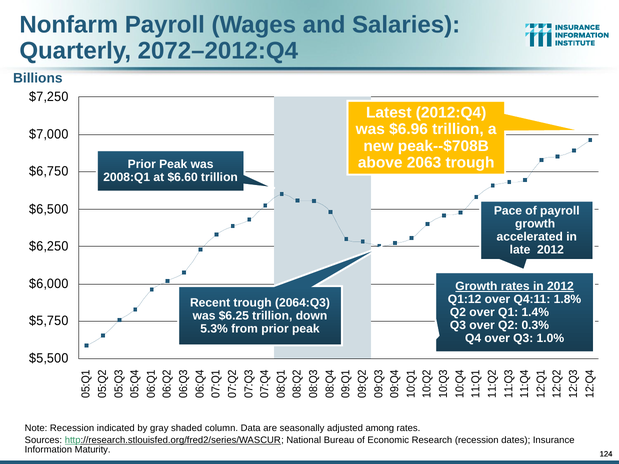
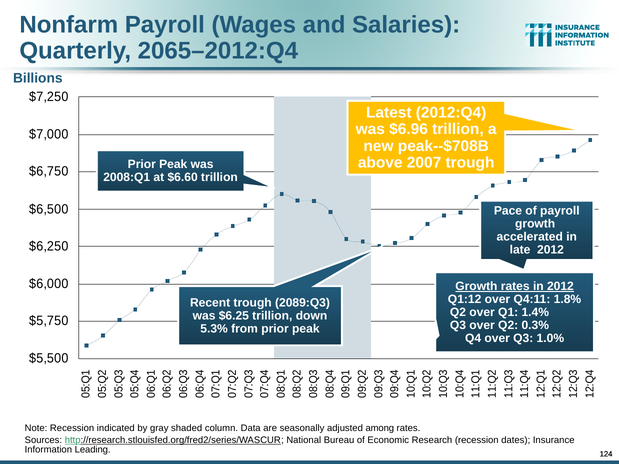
2072–2012:Q4: 2072–2012:Q4 -> 2065–2012:Q4 (218, 51)
2063: 2063 -> 2007 (424, 163)
2064:Q3: 2064:Q3 -> 2089:Q3 (303, 303)
Maturity: Maturity -> Leading (93, 450)
